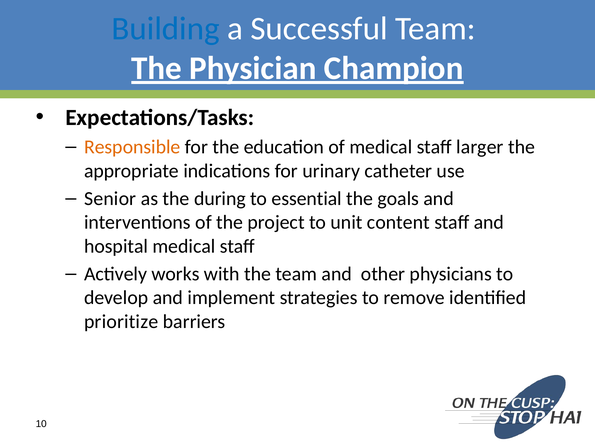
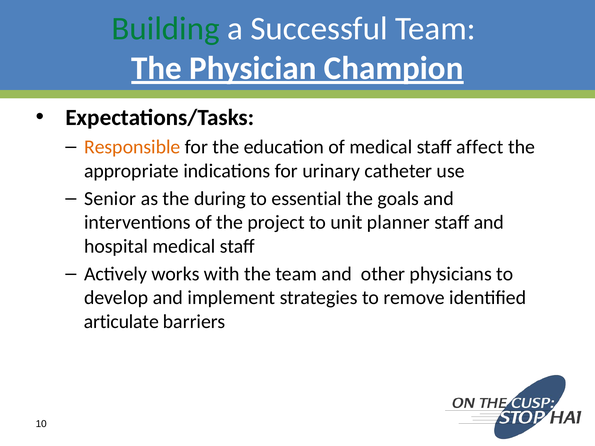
Building colour: blue -> green (166, 29)
larger: larger -> affect (480, 147)
content: content -> planner (398, 223)
prioritize: prioritize -> articulate (121, 322)
